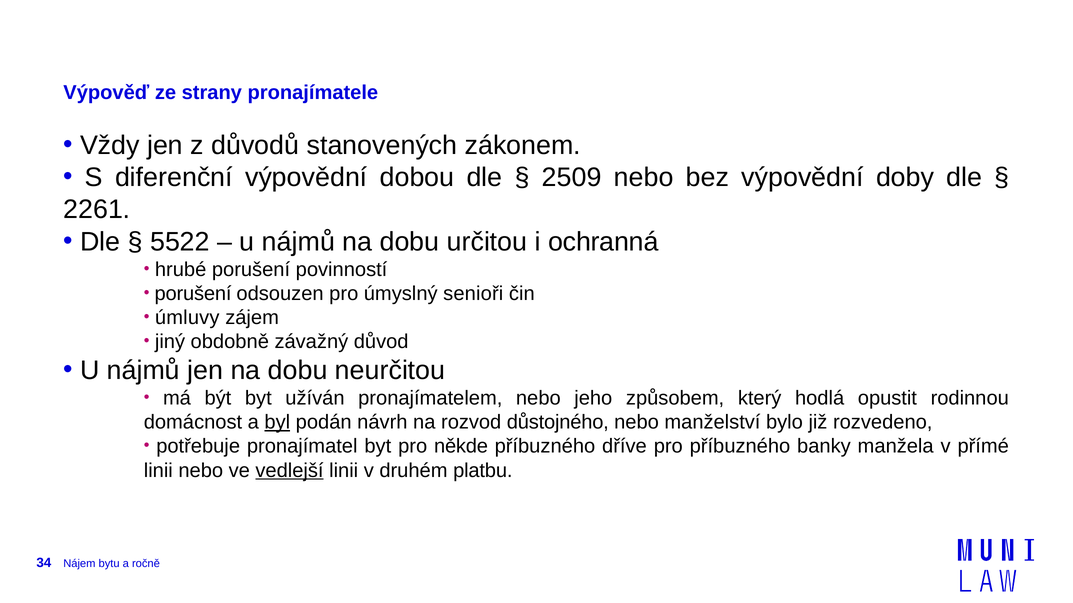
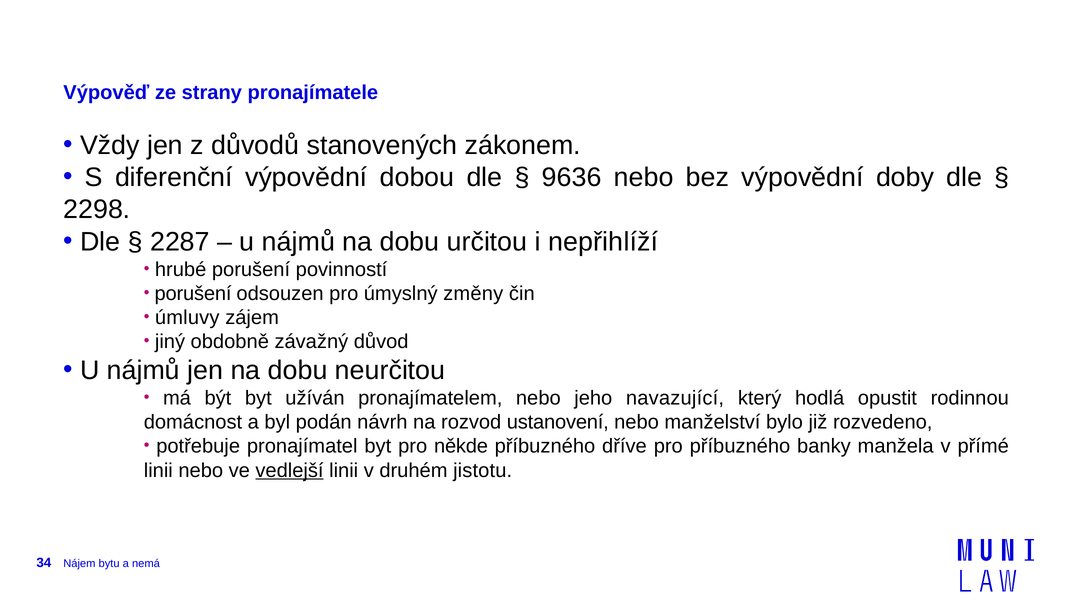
2509: 2509 -> 9636 (572, 178)
2261: 2261 -> 2298 (97, 210)
5522: 5522 -> 2287 (180, 242)
ochranná: ochranná -> nepřihlíží (603, 242)
senioři: senioři -> změny (473, 294)
způsobem: způsobem -> navazující (675, 398)
byl underline: present -> none (277, 423)
důstojného: důstojného -> ustanovení (558, 423)
platbu: platbu -> jistotu (483, 471)
ročně: ročně -> nemá (146, 564)
